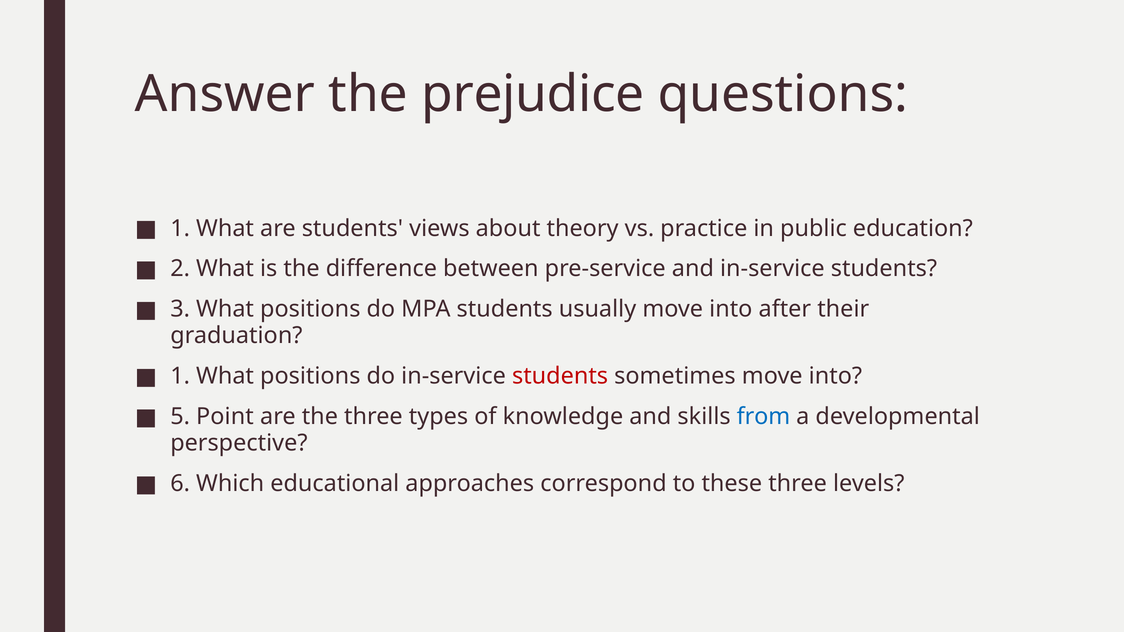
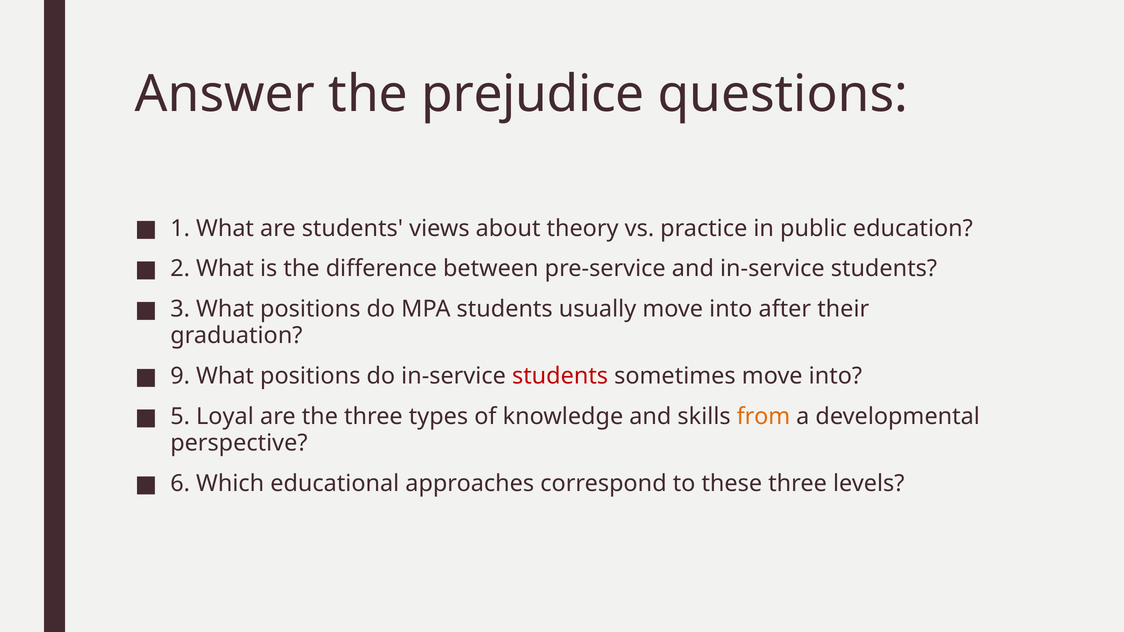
1: 1 -> 9 (180, 376)
Point: Point -> Loyal (225, 417)
from colour: blue -> orange (763, 417)
